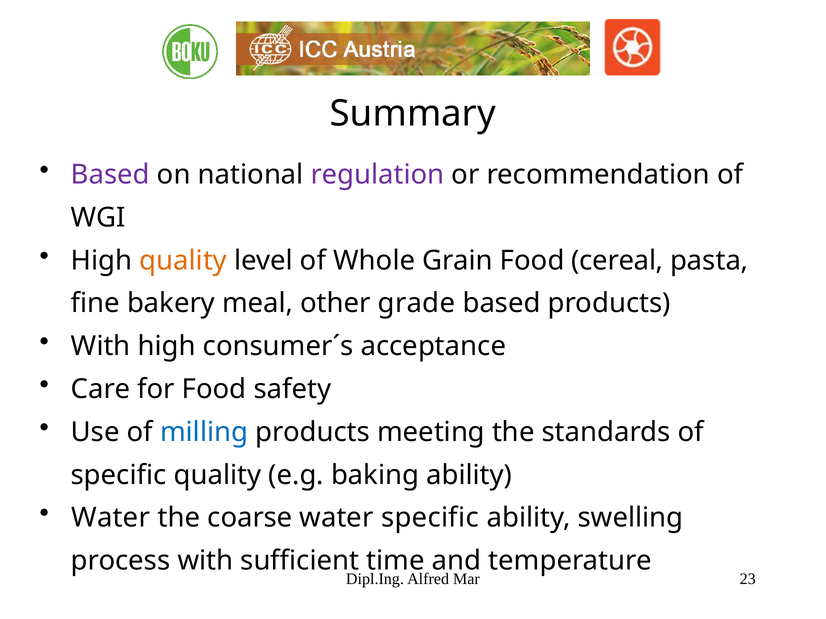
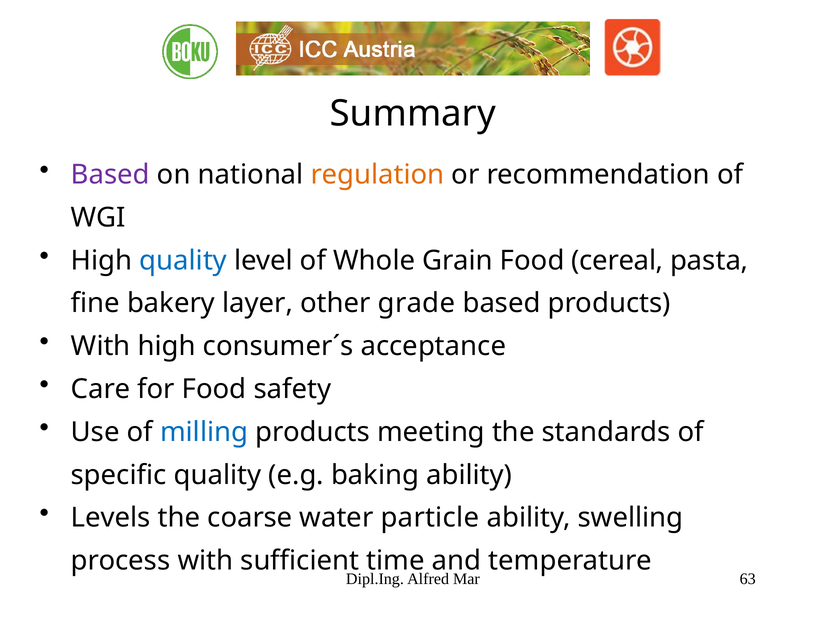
regulation colour: purple -> orange (377, 175)
quality colour: orange -> blue (183, 261)
meal: meal -> layer (258, 304)
Water: Water -> Levels (111, 518)
water specific: specific -> particle (430, 518)
23: 23 -> 63 (748, 579)
